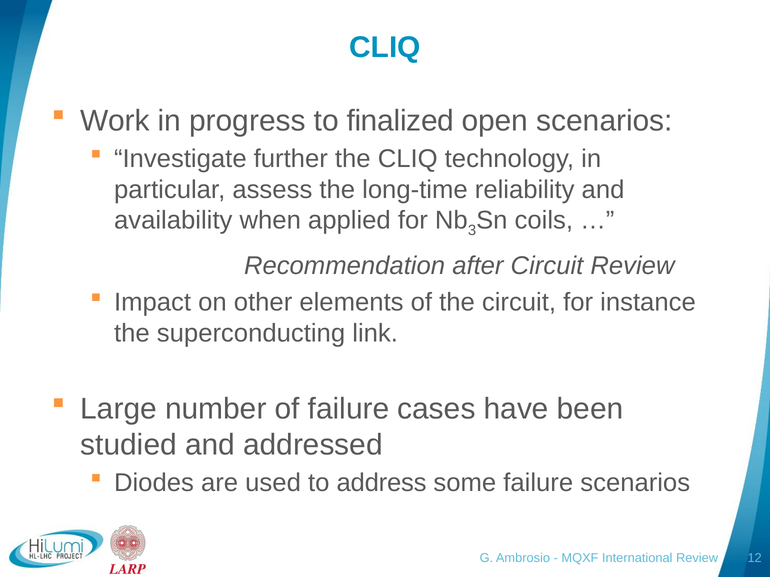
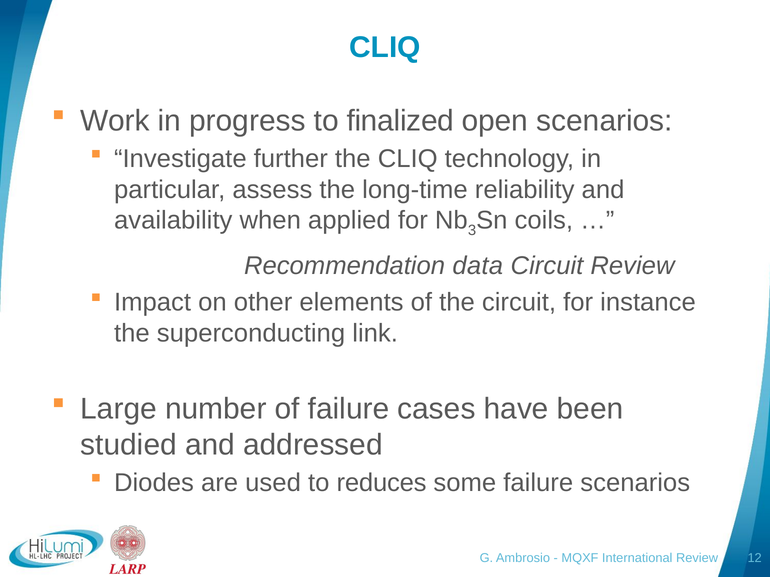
after: after -> data (478, 266)
address: address -> reduces (382, 483)
